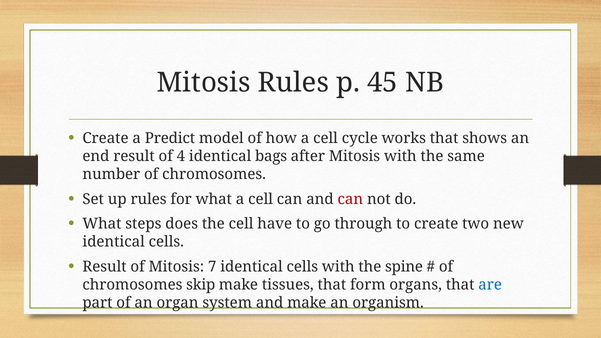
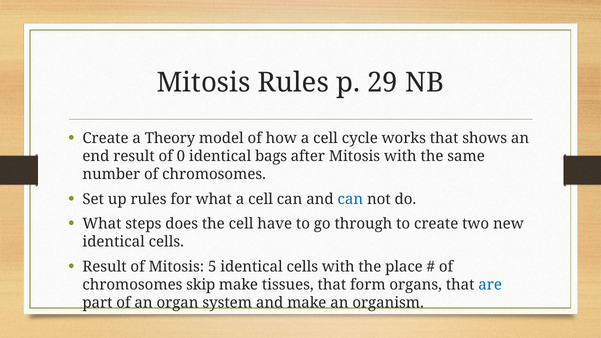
45: 45 -> 29 (382, 82)
Predict: Predict -> Theory (170, 138)
4: 4 -> 0 (181, 156)
can colour: red -> blue (350, 199)
7: 7 -> 5 (212, 267)
spine: spine -> place (404, 267)
